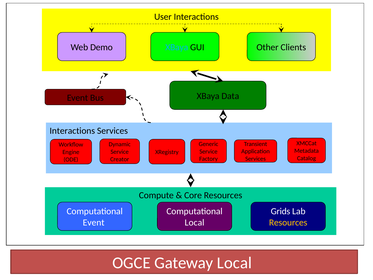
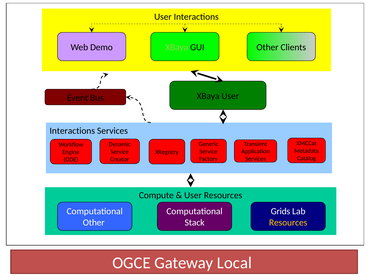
XBaya colour: light blue -> light green (177, 47)
XBaya Data: Data -> User (230, 96)
Core: Core -> User (193, 195)
Event: Event -> Other (94, 222)
Local: Local -> Stack (195, 222)
